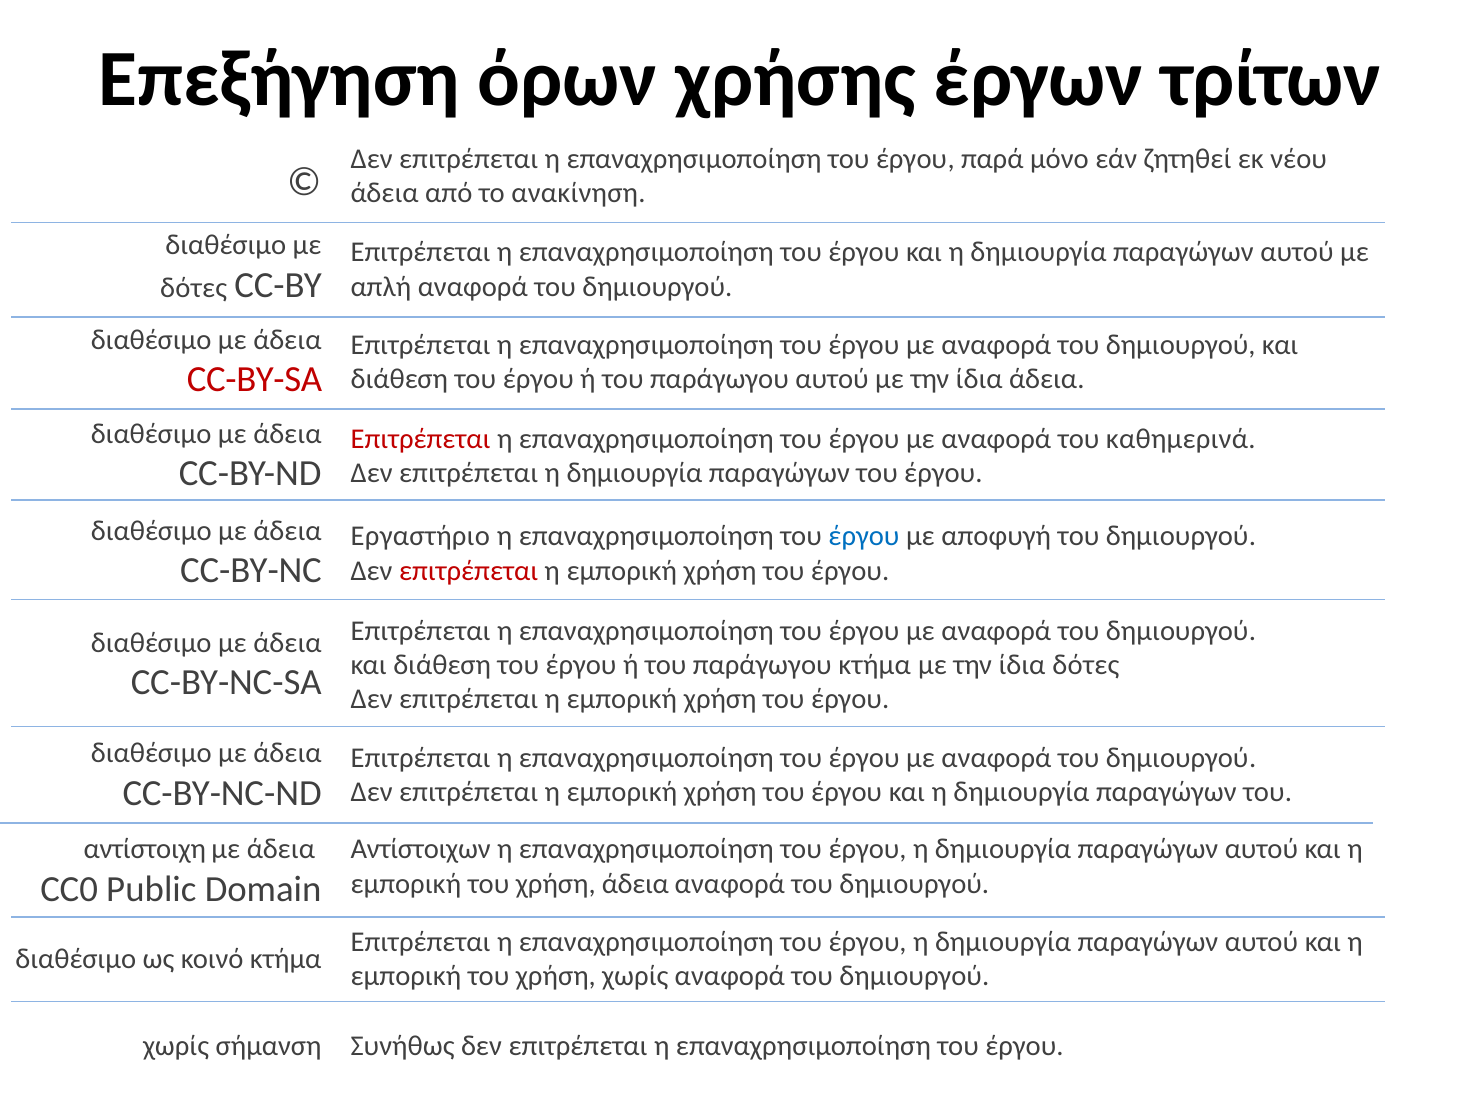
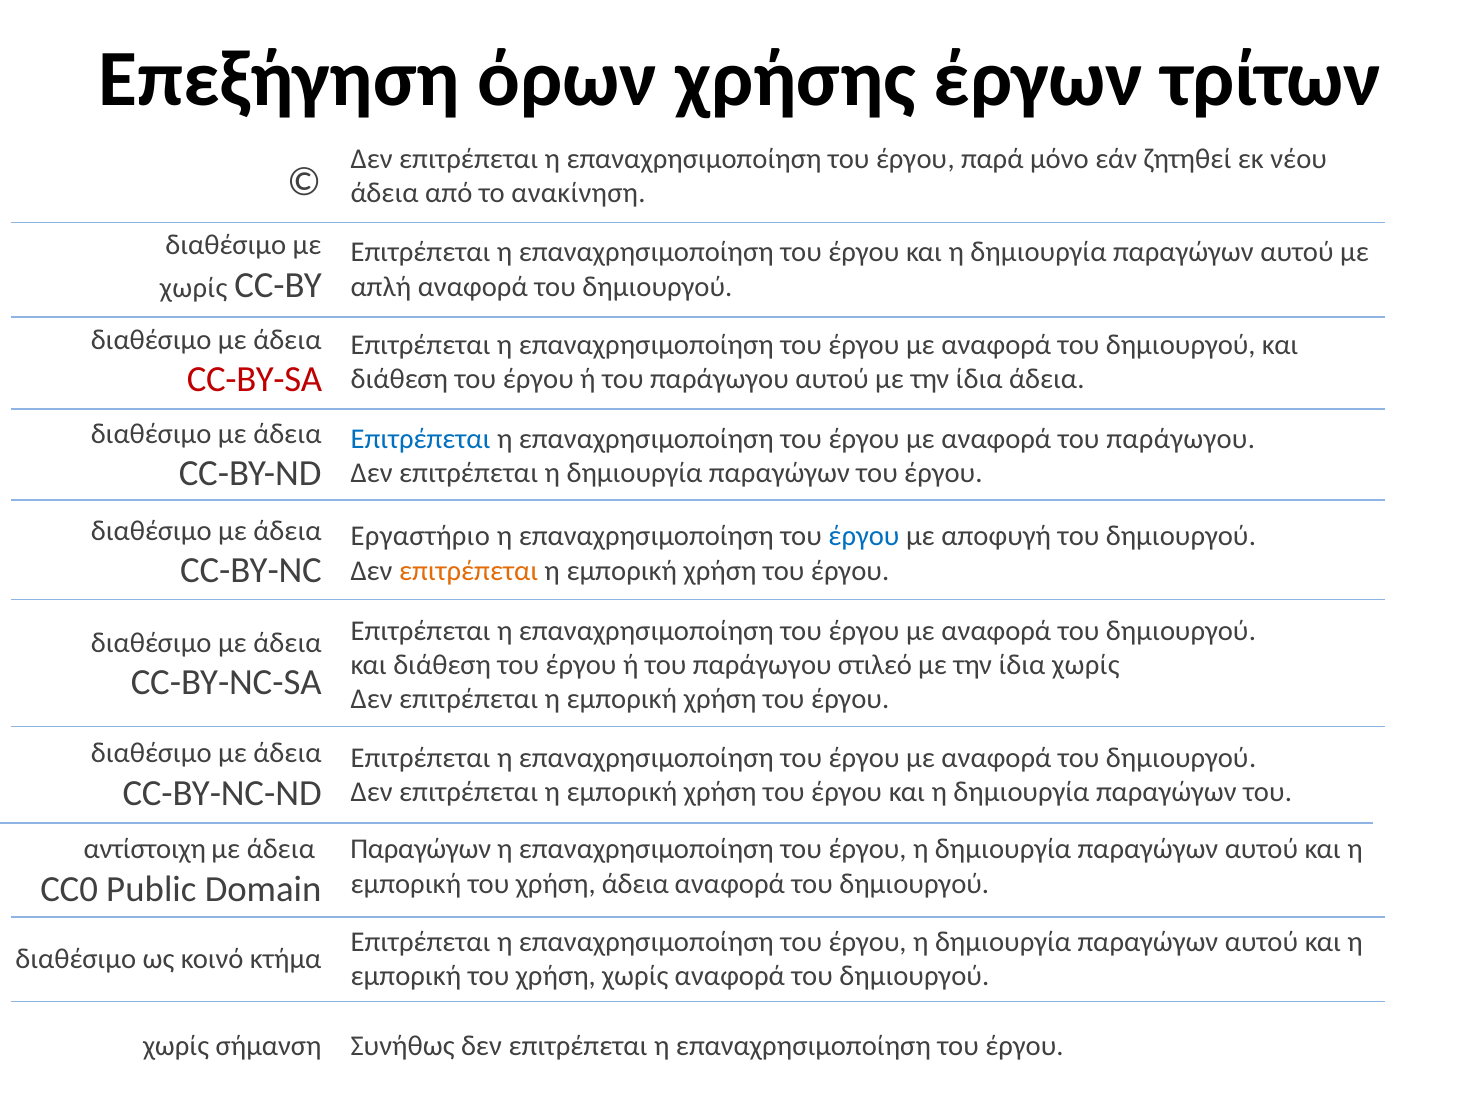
δότες: δότες -> χωρίς (194, 288)
Επιτρέπεται colour: red -> blue (421, 439)
αναφορά του καθημερινά: καθημερινά -> παράγωγου (1181, 439)
επιτρέπεται colour: red -> orange (469, 571)
παράγωγου κτήμα: κτήμα -> στιλεό (875, 665)
ίδια δότες: δότες -> χωρίς (1086, 665)
Αντίστοιχων: Αντίστοιχων -> Παραγώγων (421, 849)
